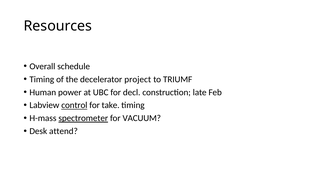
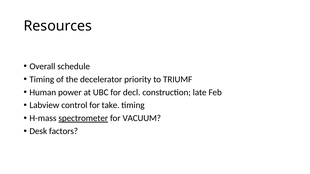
project: project -> priority (138, 79)
control underline: present -> none (74, 105)
attend: attend -> factors (64, 131)
